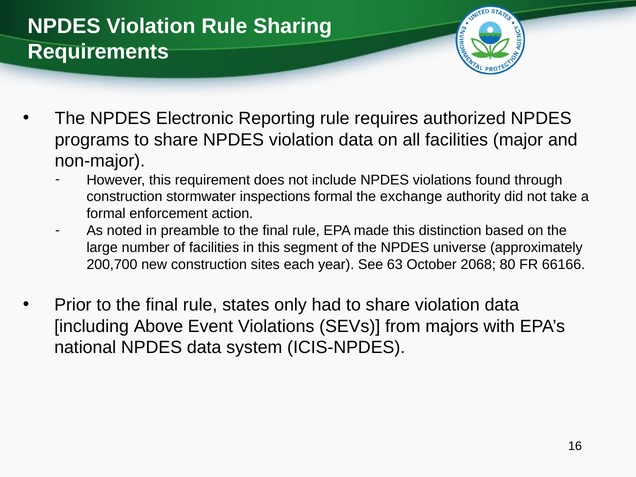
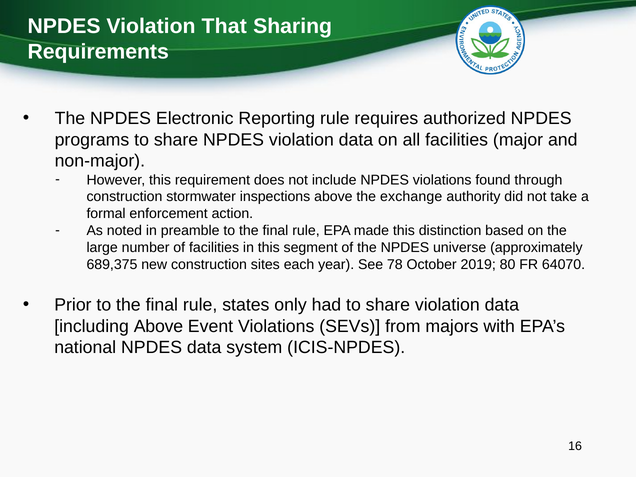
Violation Rule: Rule -> That (224, 26)
inspections formal: formal -> above (333, 197)
200,700: 200,700 -> 689,375 (112, 265)
63: 63 -> 78 (395, 265)
2068: 2068 -> 2019 (478, 265)
66166: 66166 -> 64070 (564, 265)
